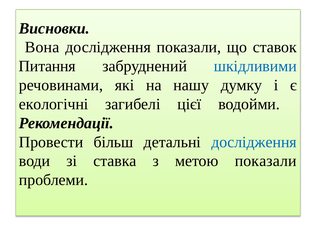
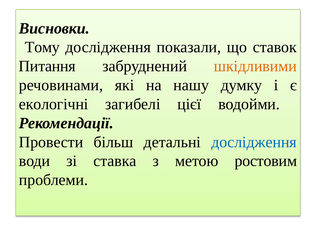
Вона: Вона -> Тому (42, 47)
шкідливими colour: blue -> orange (255, 66)
метою показали: показали -> ростовим (266, 161)
